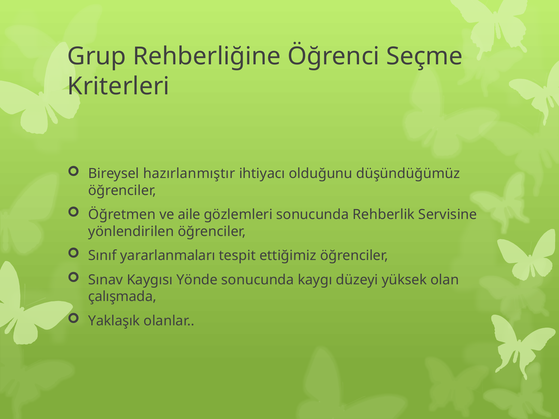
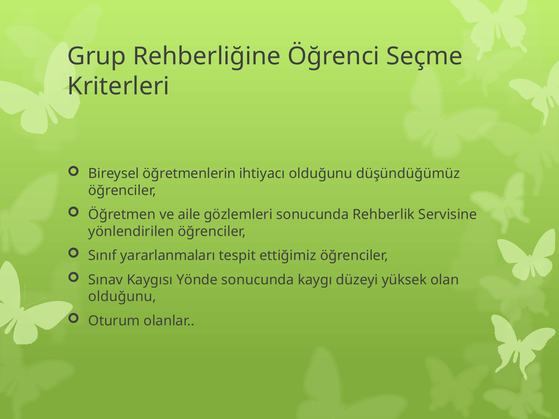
hazırlanmıştır: hazırlanmıştır -> öğretmenlerin (189, 174)
çalışmada: çalışmada -> olduğunu (122, 297)
Yaklaşık: Yaklaşık -> Oturum (114, 321)
